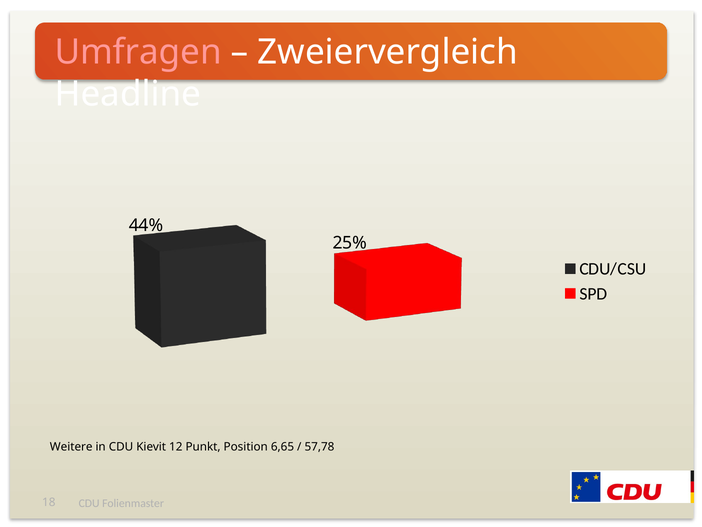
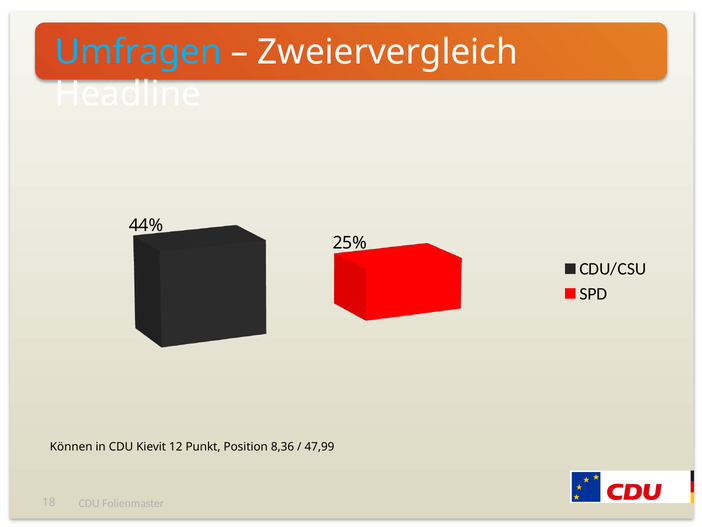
Umfragen colour: pink -> light blue (138, 52)
Weitere: Weitere -> Können (71, 446)
6,65: 6,65 -> 8,36 (282, 446)
57,78: 57,78 -> 47,99 (319, 446)
